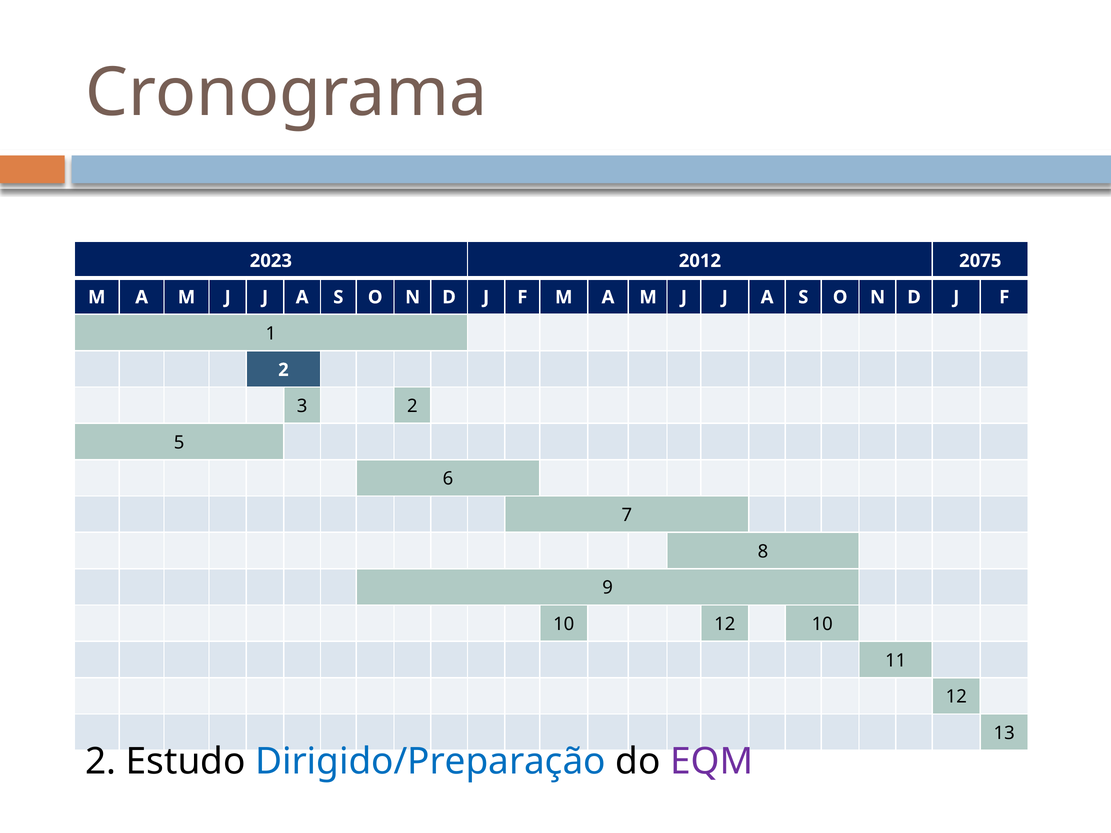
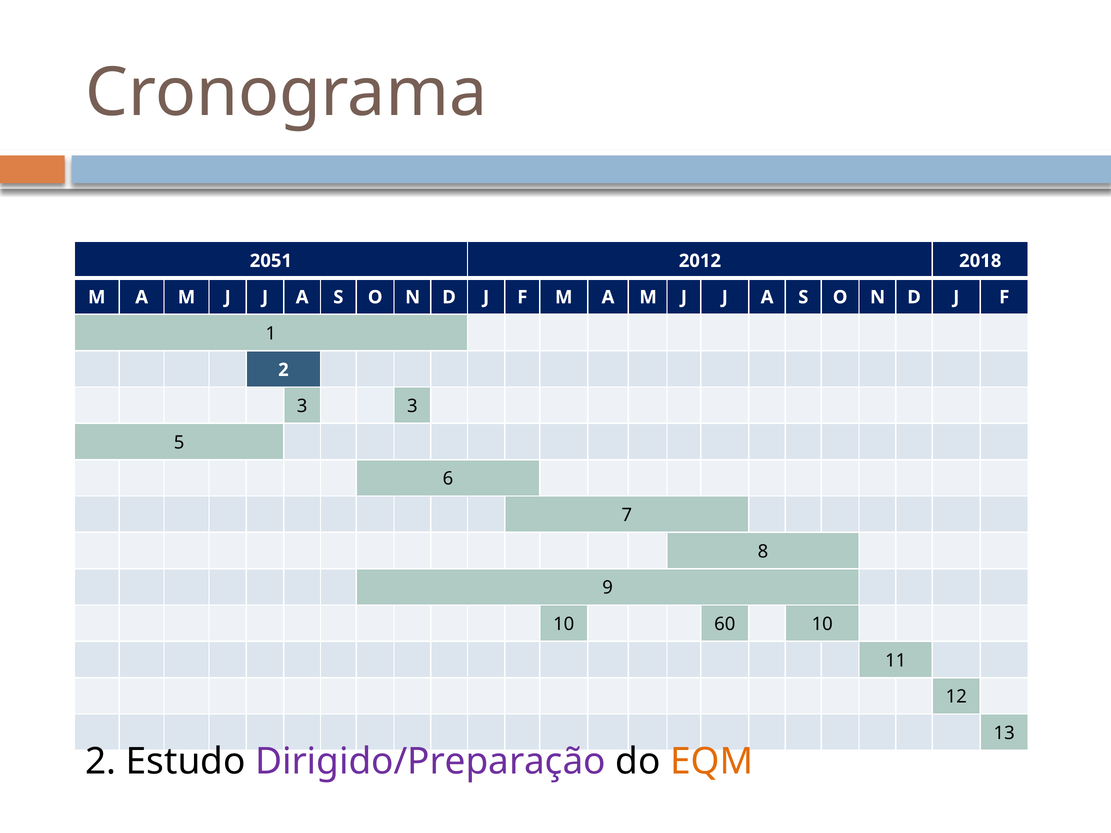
2023: 2023 -> 2051 (271, 261)
2075: 2075 -> 2018 (980, 261)
3 2: 2 -> 3 (412, 406)
10 12: 12 -> 60 (725, 624)
Dirigido/Preparação colour: blue -> purple (430, 762)
EQM colour: purple -> orange (712, 762)
